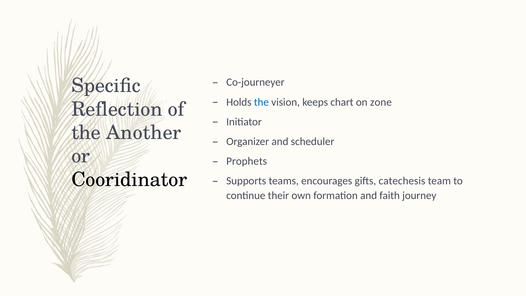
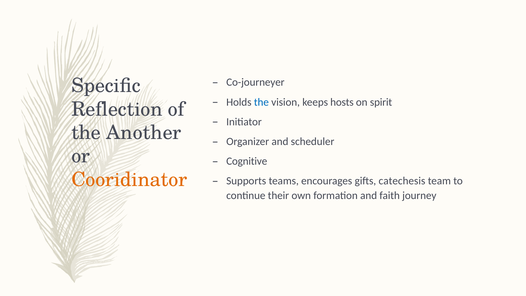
chart: chart -> hosts (342, 102)
zone: zone -> spirit (381, 102)
Prophets: Prophets -> Cognitive (247, 161)
Cooridinator colour: black -> orange (129, 179)
